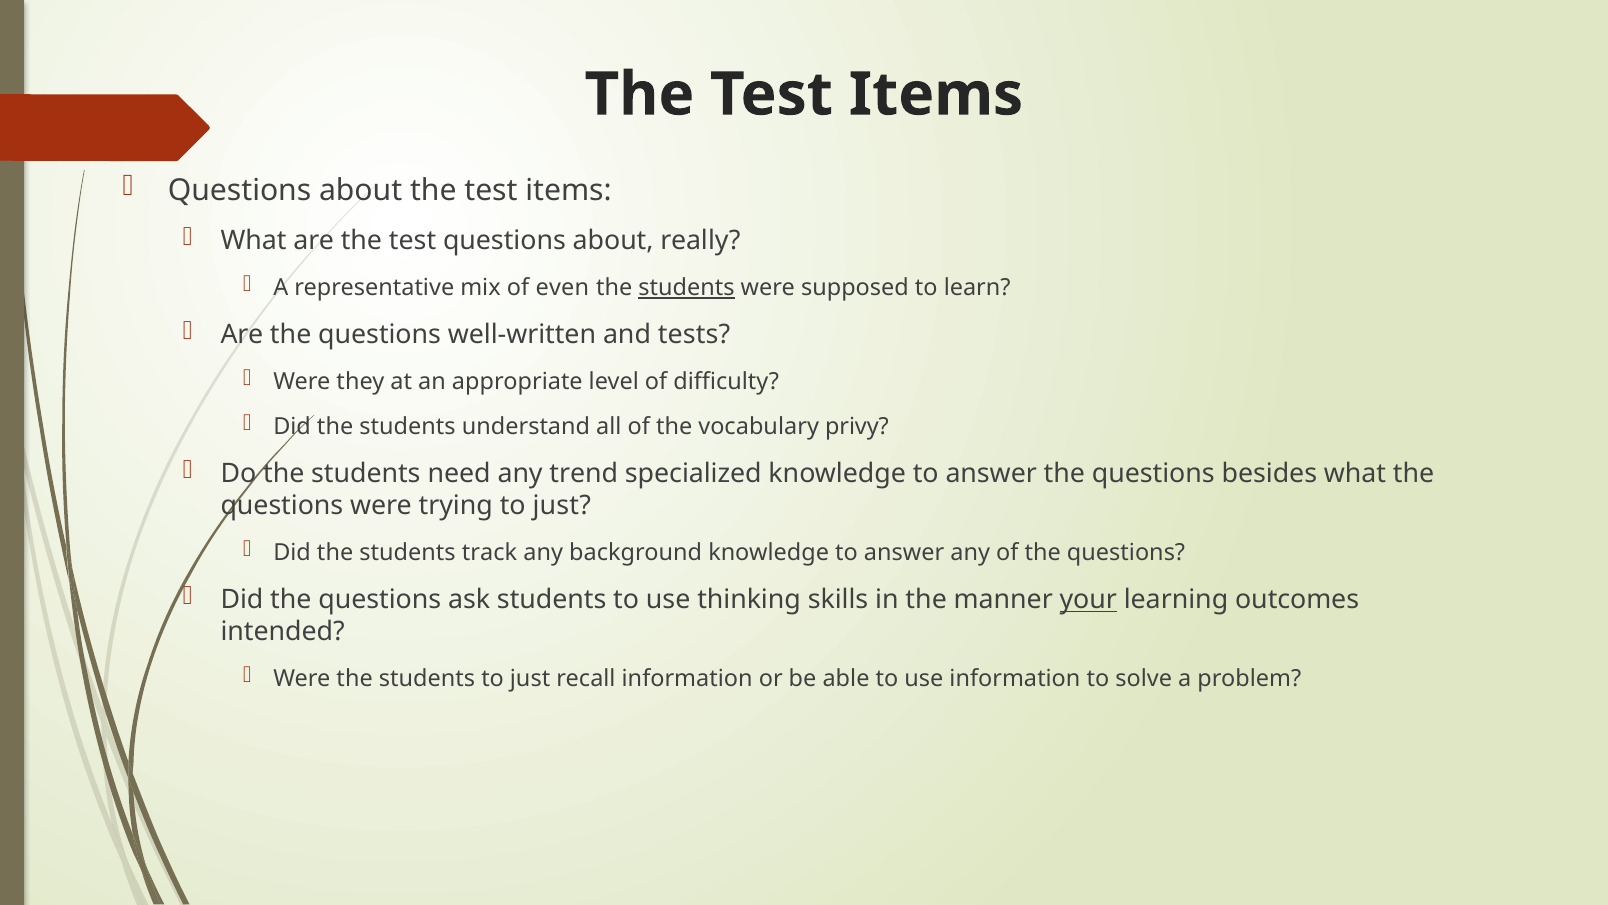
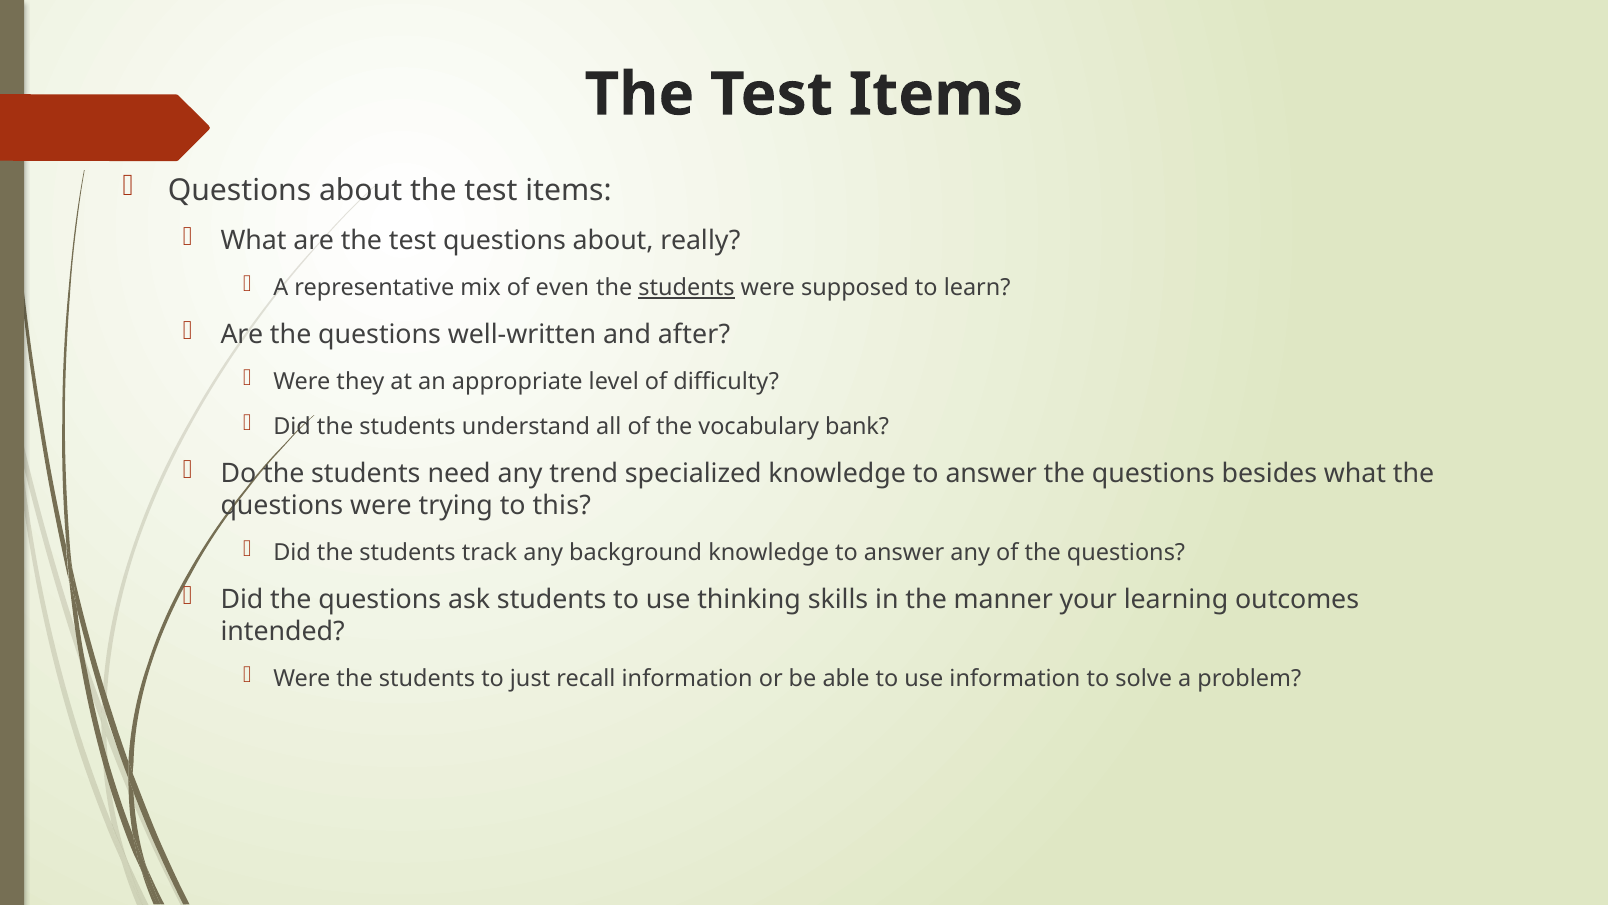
tests: tests -> after (694, 335)
privy: privy -> bank (857, 426)
trying to just: just -> this (562, 506)
your underline: present -> none (1088, 599)
